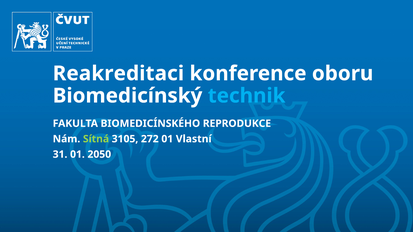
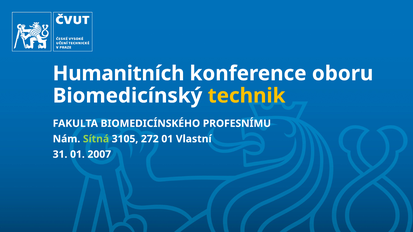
Reakreditaci: Reakreditaci -> Humanitních (119, 74)
technik colour: light blue -> yellow (247, 96)
REPRODUKCE: REPRODUKCE -> PROFESNÍMU (237, 124)
2050: 2050 -> 2007 (99, 155)
